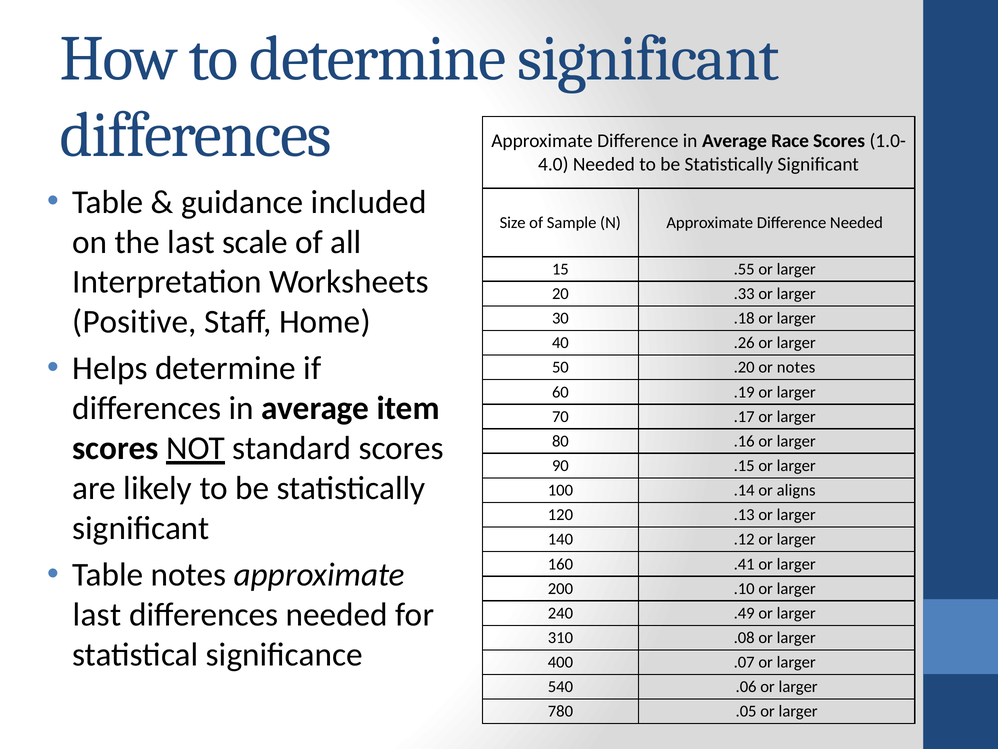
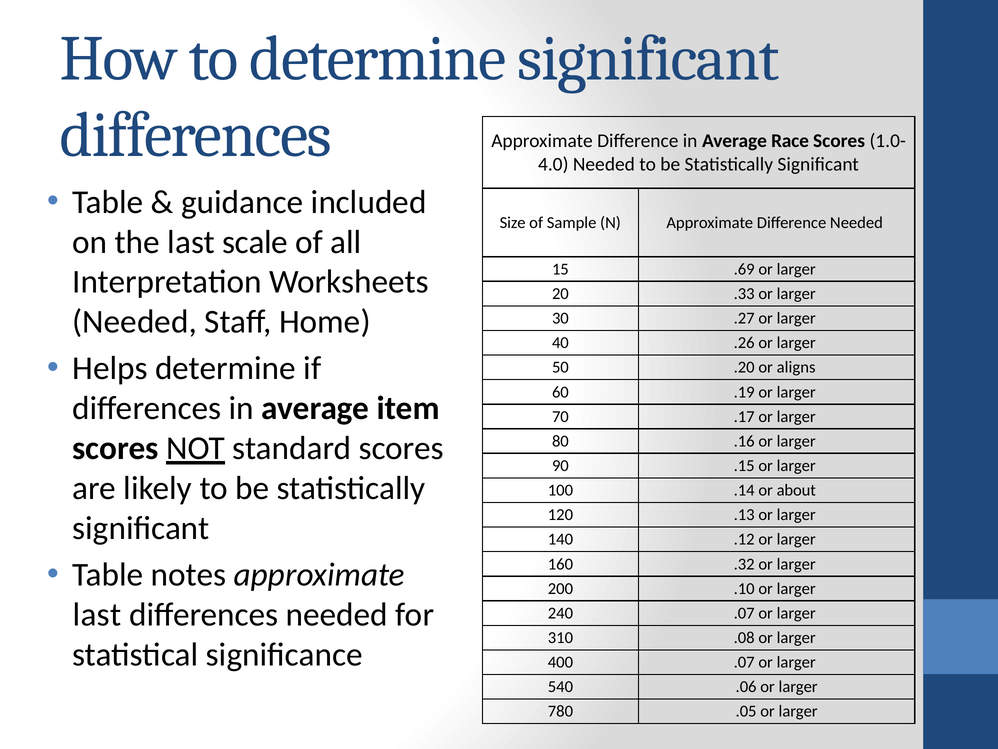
.55: .55 -> .69 (744, 269)
Positive: Positive -> Needed (135, 322)
.18: .18 -> .27 (744, 318)
or notes: notes -> aligns (796, 367)
aligns: aligns -> about (796, 490)
.41: .41 -> .32 (744, 564)
240 .49: .49 -> .07 (744, 613)
